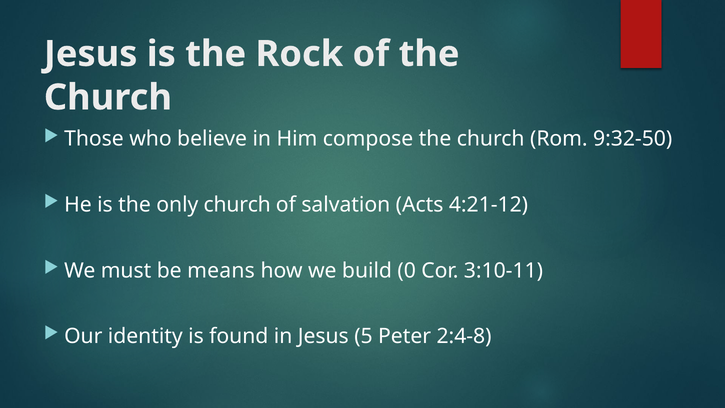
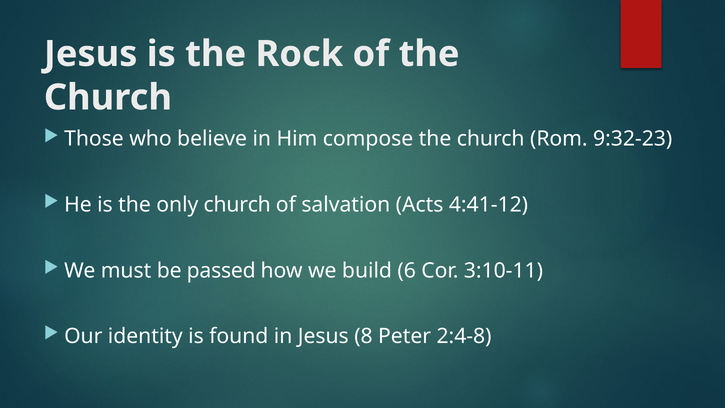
9:32-50: 9:32-50 -> 9:32-23 (633, 139)
4:21-12: 4:21-12 -> 4:41-12 (488, 205)
means: means -> passed (221, 270)
0: 0 -> 6 (407, 270)
5: 5 -> 8 (363, 336)
